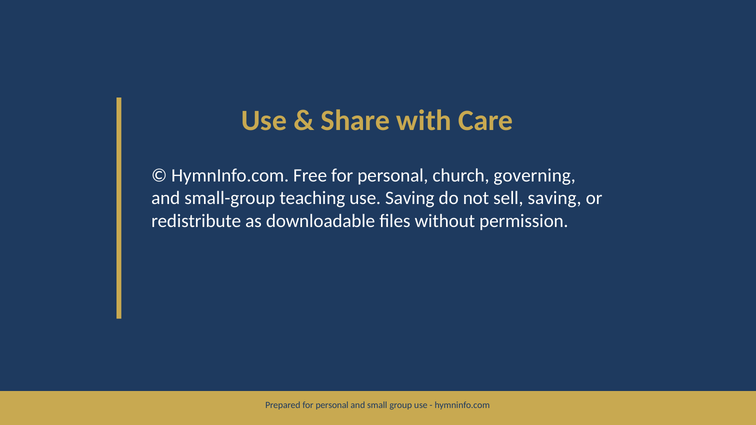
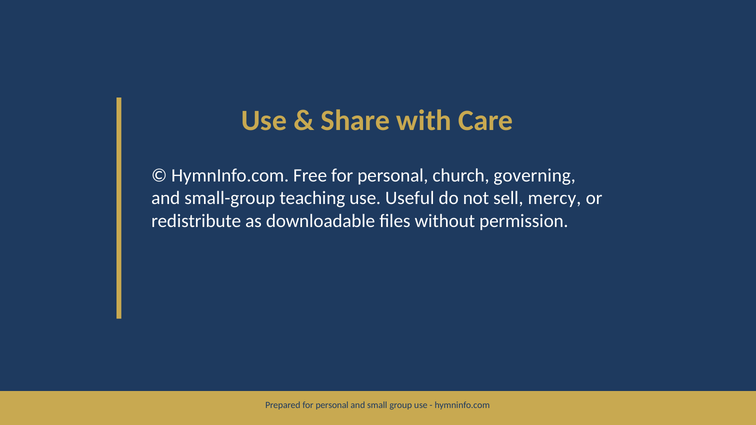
use Saving: Saving -> Useful (410, 198)
sell saving: saving -> mercy (554, 198)
